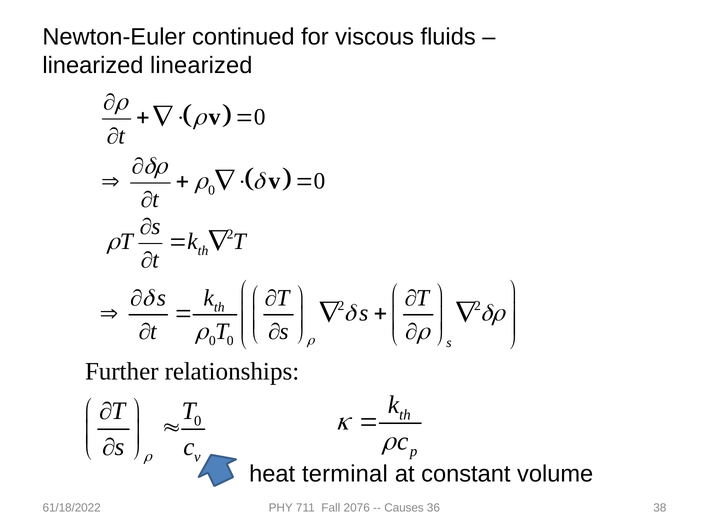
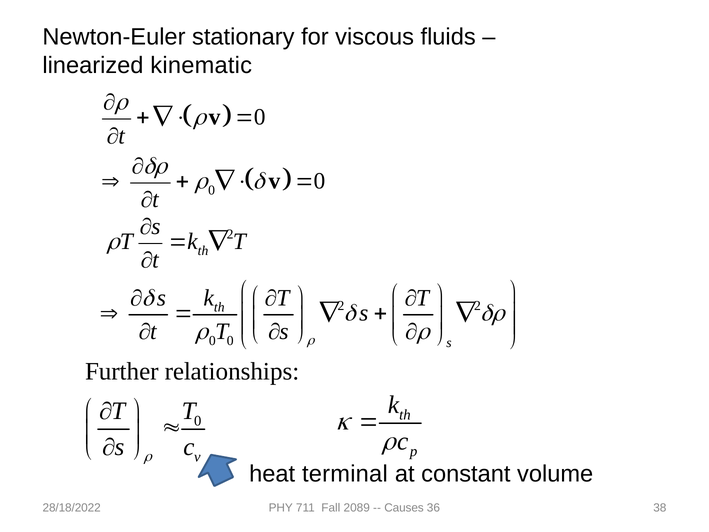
continued: continued -> stationary (243, 37)
linearized linearized: linearized -> kinematic (201, 65)
61/18/2022: 61/18/2022 -> 28/18/2022 (72, 508)
2076: 2076 -> 2089 (357, 508)
